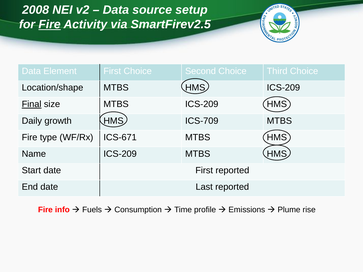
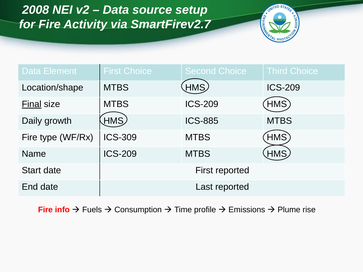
Fire underline: present -> none (50, 24)
SmartFirev2.5: SmartFirev2.5 -> SmartFirev2.7 (171, 24)
ICS-709: ICS-709 -> ICS-885 (202, 121)
ICS-671: ICS-671 -> ICS-309 (120, 137)
